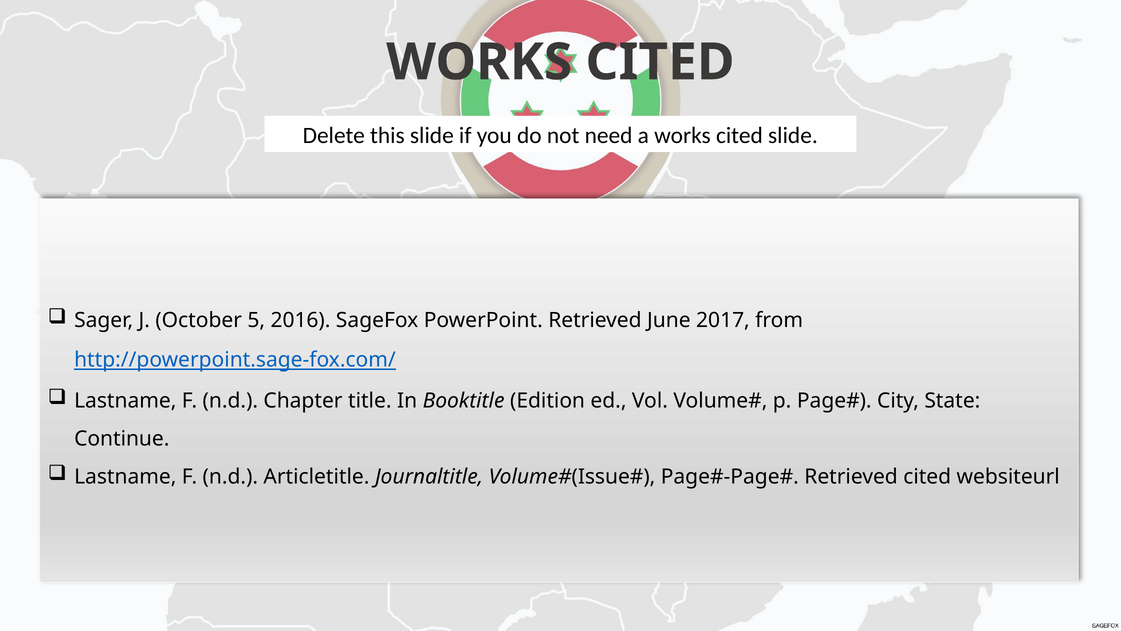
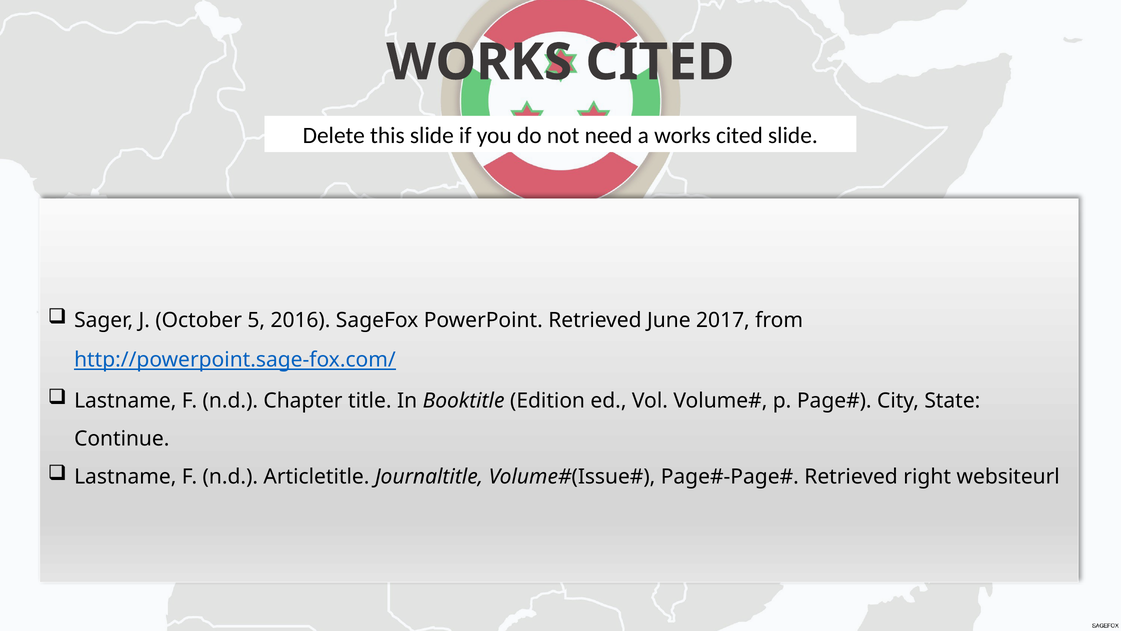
Retrieved cited: cited -> right (927, 476)
